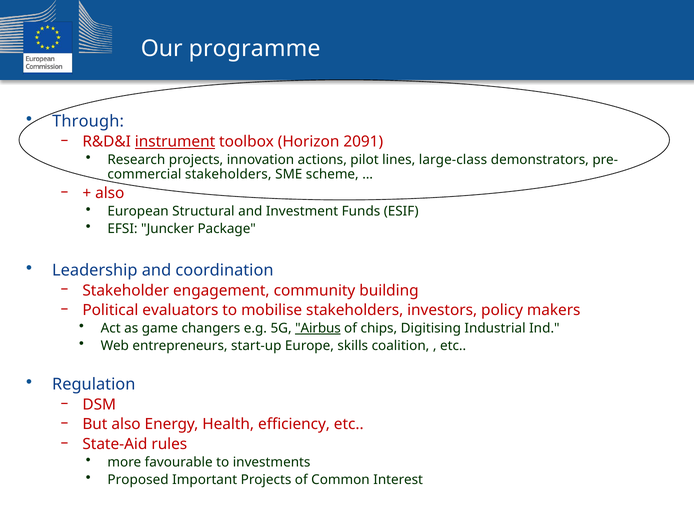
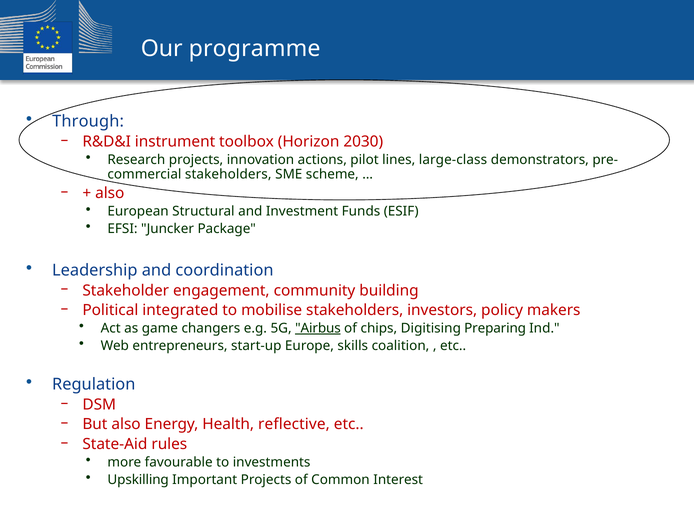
instrument underline: present -> none (175, 142)
2091: 2091 -> 2030 (363, 142)
evaluators: evaluators -> integrated (180, 310)
Industrial: Industrial -> Preparing (495, 329)
efficiency: efficiency -> reflective (294, 425)
Proposed: Proposed -> Upskilling (138, 480)
